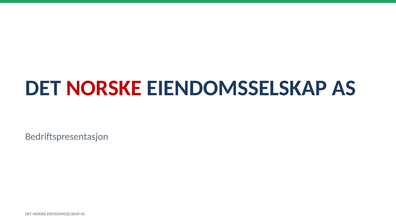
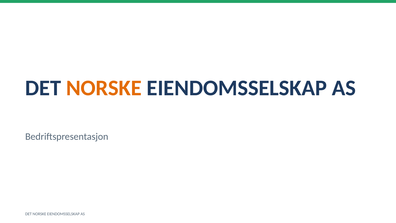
NORSKE colour: red -> orange (104, 88)
